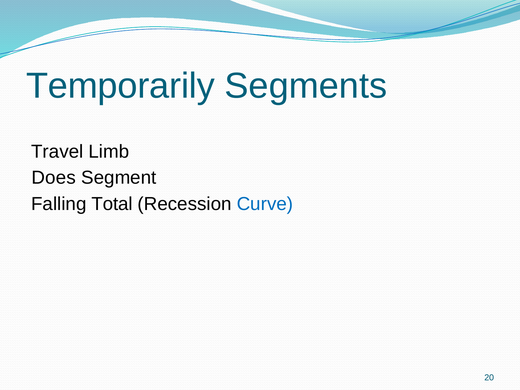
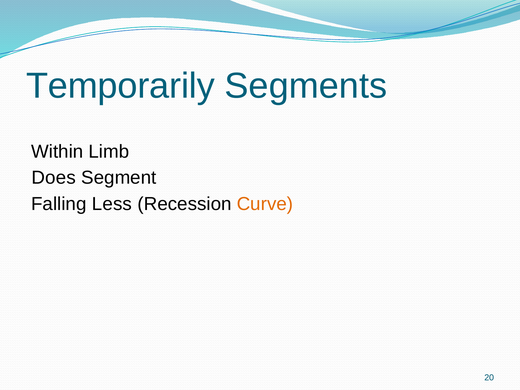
Travel: Travel -> Within (57, 151)
Total: Total -> Less (112, 204)
Curve colour: blue -> orange (265, 204)
